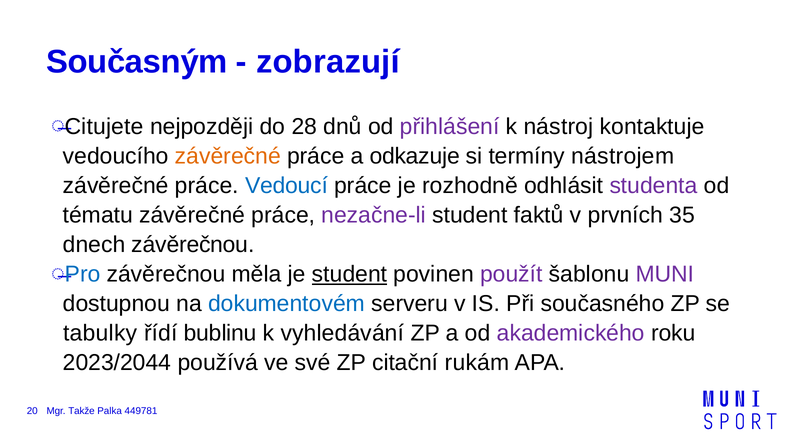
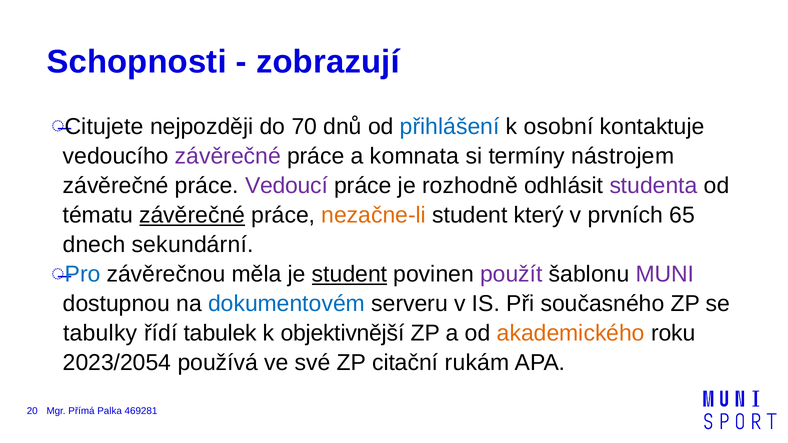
Současným: Současným -> Schopnosti (137, 62)
28: 28 -> 70 (304, 127)
přihlášení colour: purple -> blue (450, 127)
nástroj: nástroj -> osobní (559, 127)
závěrečné colour: orange -> purple (228, 156)
odkazuje: odkazuje -> komnata (415, 156)
Vedoucí colour: blue -> purple (287, 186)
závěrečné underline: none -> present (192, 215)
nezačne-li colour: purple -> orange (374, 215)
faktů: faktů -> který (539, 215)
35: 35 -> 65 (682, 215)
dnech závěrečnou: závěrečnou -> sekundární (193, 245)
bublinu: bublinu -> tabulek (220, 334)
vyhledávání: vyhledávání -> objektivnější (343, 334)
akademického colour: purple -> orange (571, 334)
2023/2044: 2023/2044 -> 2023/2054 (117, 363)
Takže: Takže -> Přímá (81, 411)
449781: 449781 -> 469281 (141, 411)
